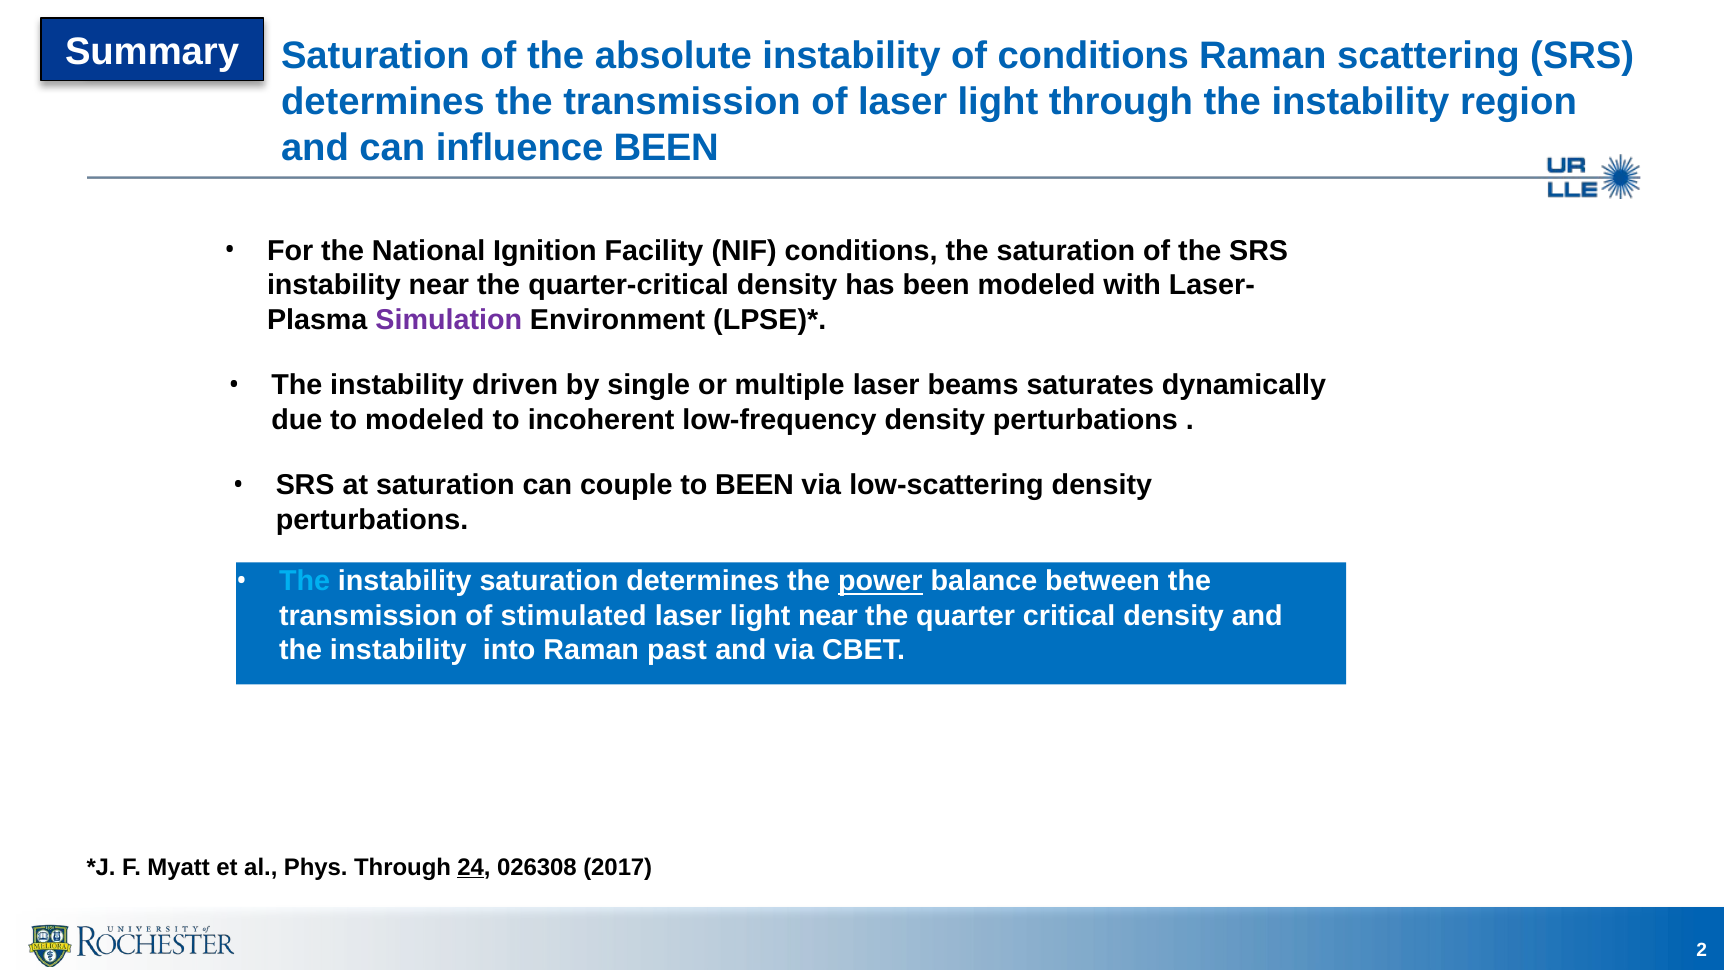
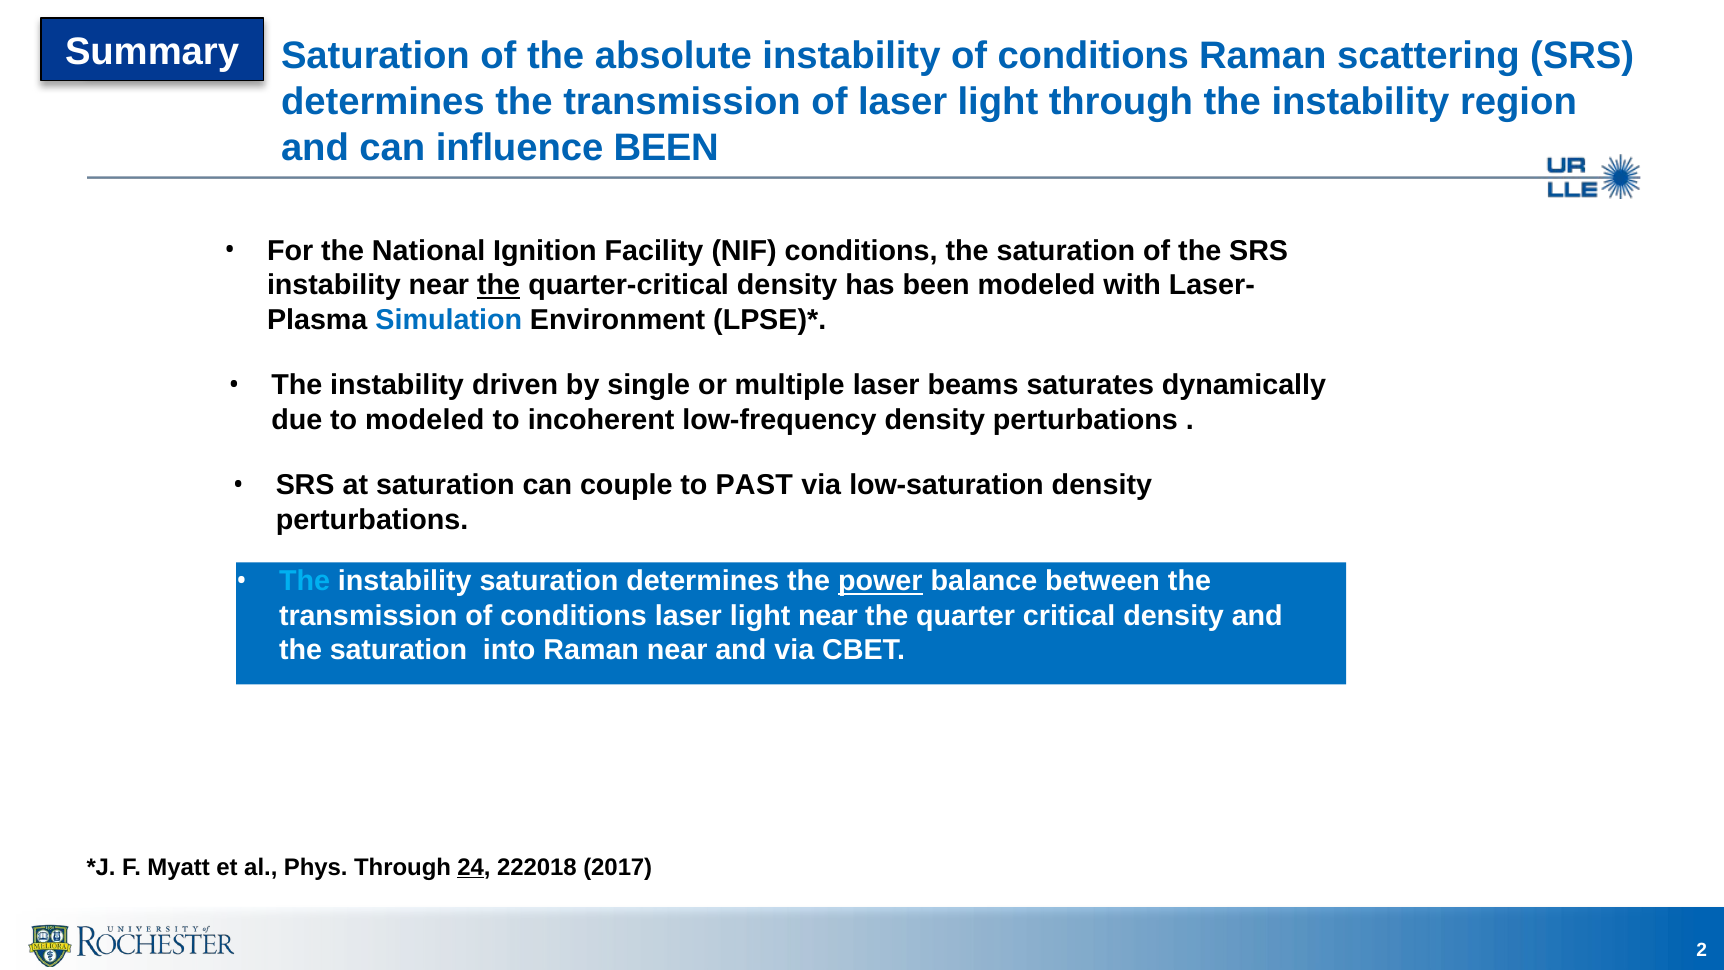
the underline: none -> present (499, 285)
Simulation colour: purple -> blue (449, 320)
to BEEN: BEEN -> PAST (754, 485)
low-scattering: low-scattering -> low-saturation (947, 485)
transmission of stimulated: stimulated -> conditions (574, 616)
instability: instability -> saturation (398, 650)
Raman past: past -> near (677, 650)
026308: 026308 -> 222018 (537, 867)
